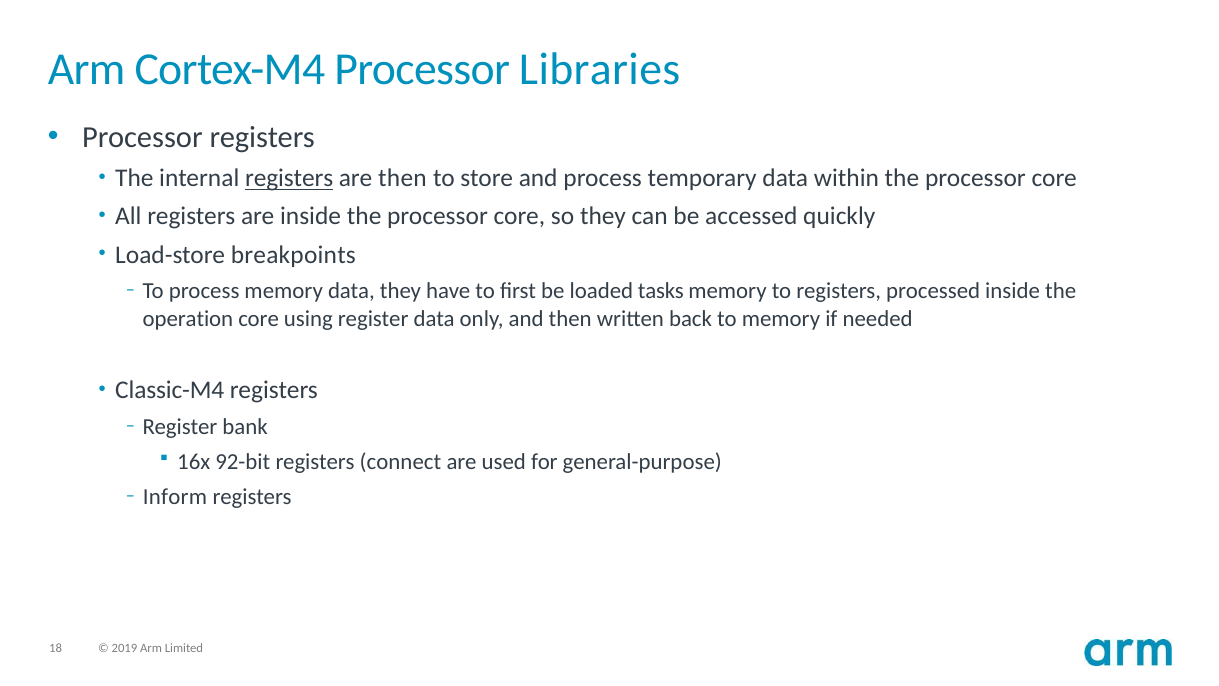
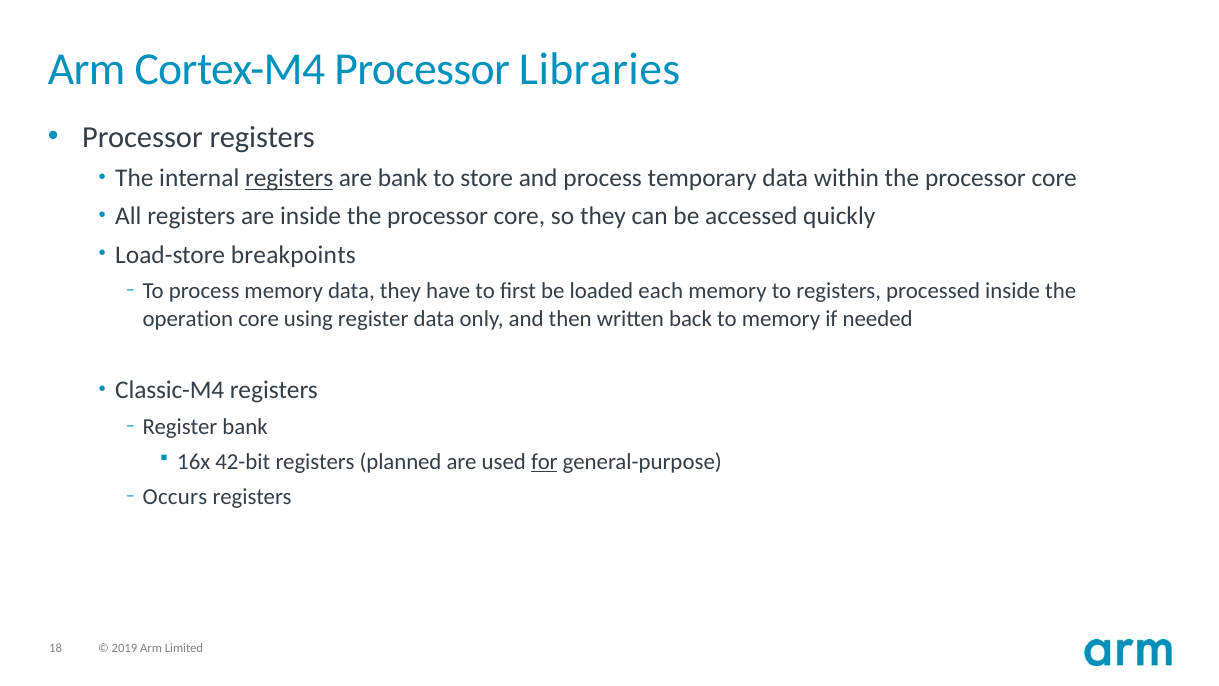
are then: then -> bank (403, 178)
tasks: tasks -> each (661, 291)
92-bit: 92-bit -> 42-bit (243, 462)
connect: connect -> planned (400, 462)
for underline: none -> present (544, 462)
Inform: Inform -> Occurs (175, 497)
